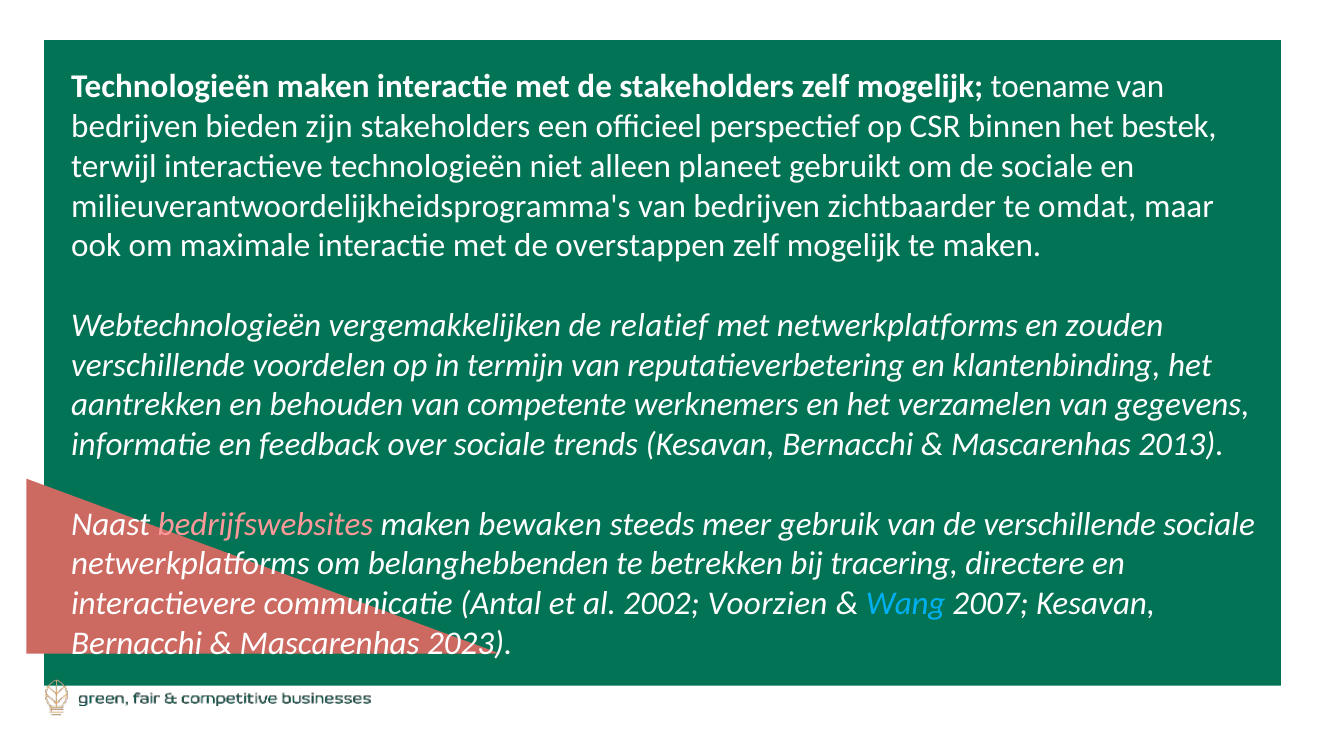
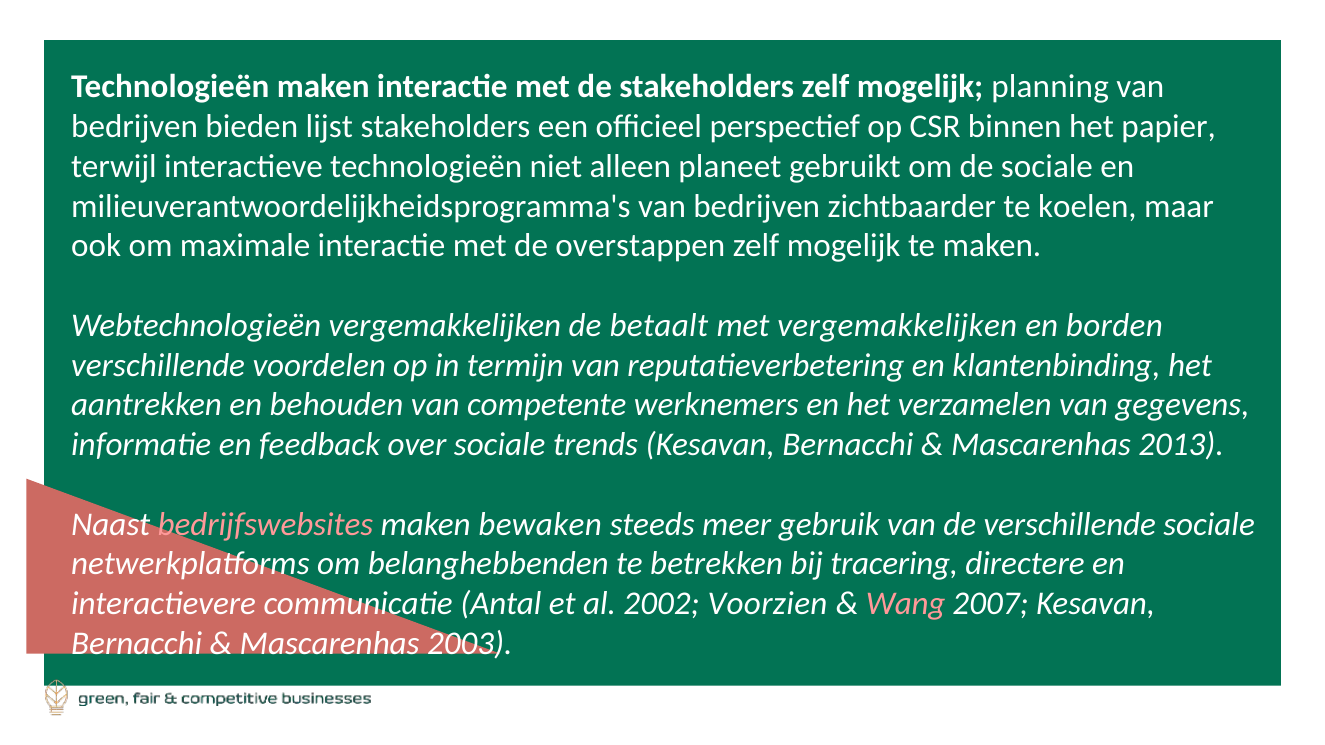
toename: toename -> planning (1050, 87)
zijn: zijn -> lijst (329, 127)
bestek: bestek -> papier (1169, 127)
omdat: omdat -> koelen (1087, 206)
relatief: relatief -> betaalt (659, 326)
met netwerkplatforms: netwerkplatforms -> vergemakkelijken (897, 326)
zouden: zouden -> borden (1114, 326)
Wang colour: light blue -> pink (906, 604)
2023: 2023 -> 2003 (470, 644)
